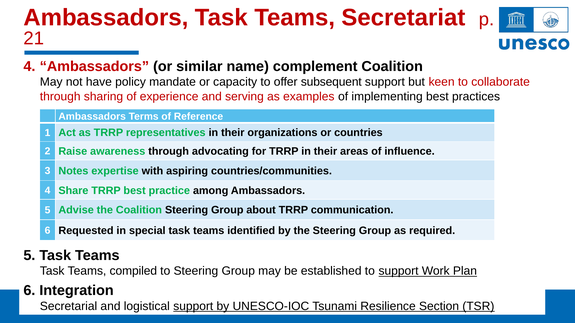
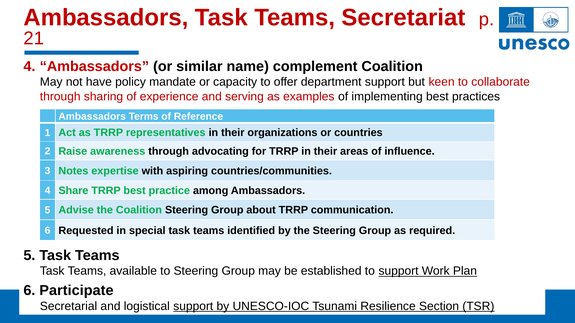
subsequent: subsequent -> department (331, 82)
compiled: compiled -> available (133, 271)
Integration: Integration -> Participate (76, 291)
